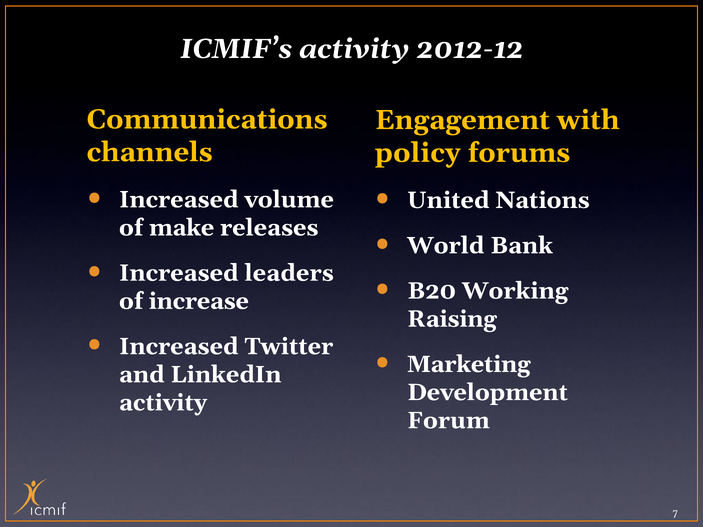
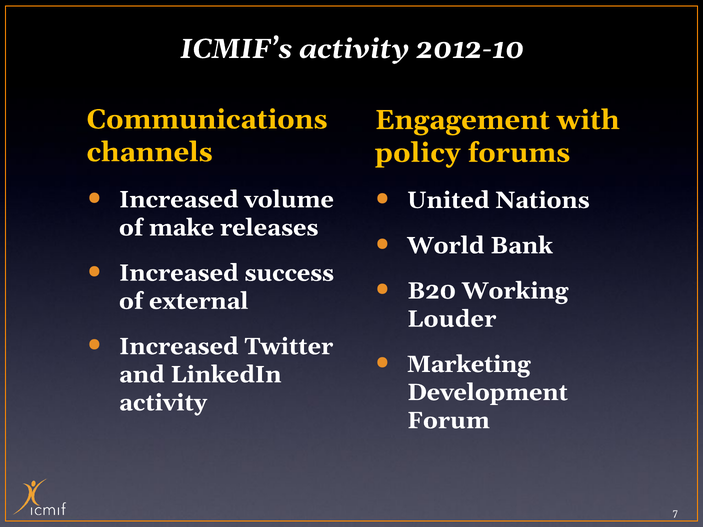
2012-12: 2012-12 -> 2012-10 (470, 49)
leaders: leaders -> success (289, 273)
increase: increase -> external (199, 301)
Raising: Raising -> Louder (452, 319)
